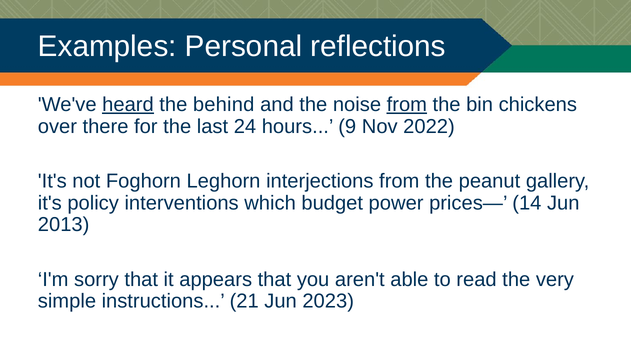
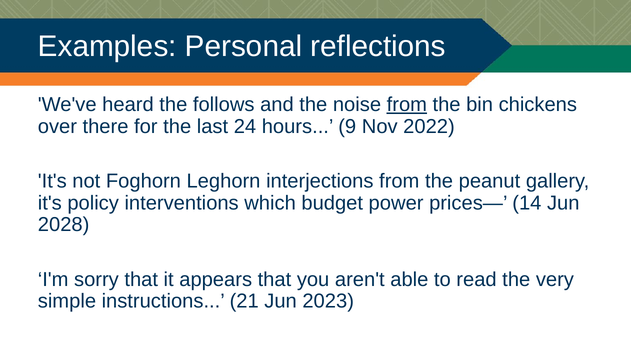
heard underline: present -> none (128, 105)
behind: behind -> follows (224, 105)
2013: 2013 -> 2028 (64, 225)
